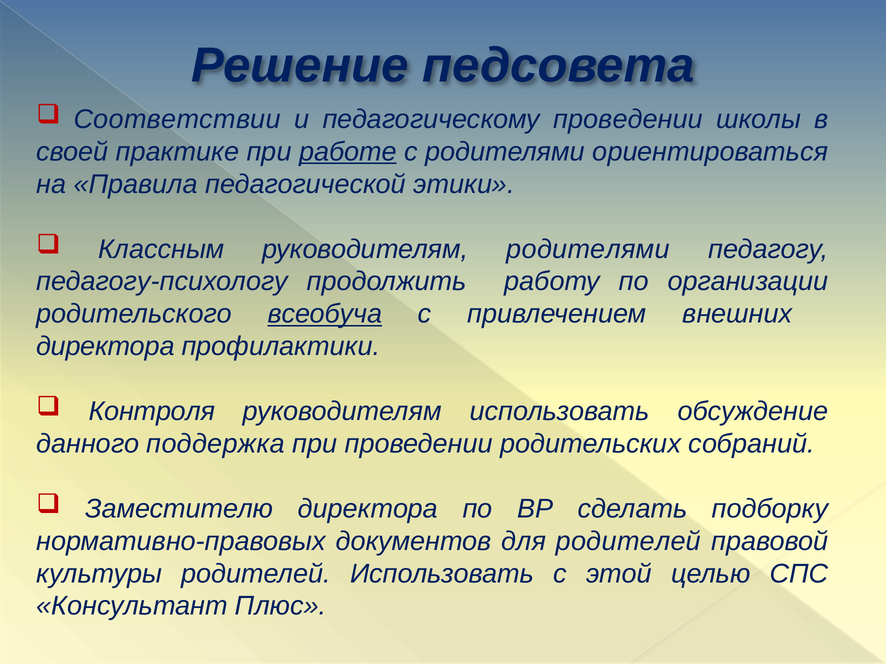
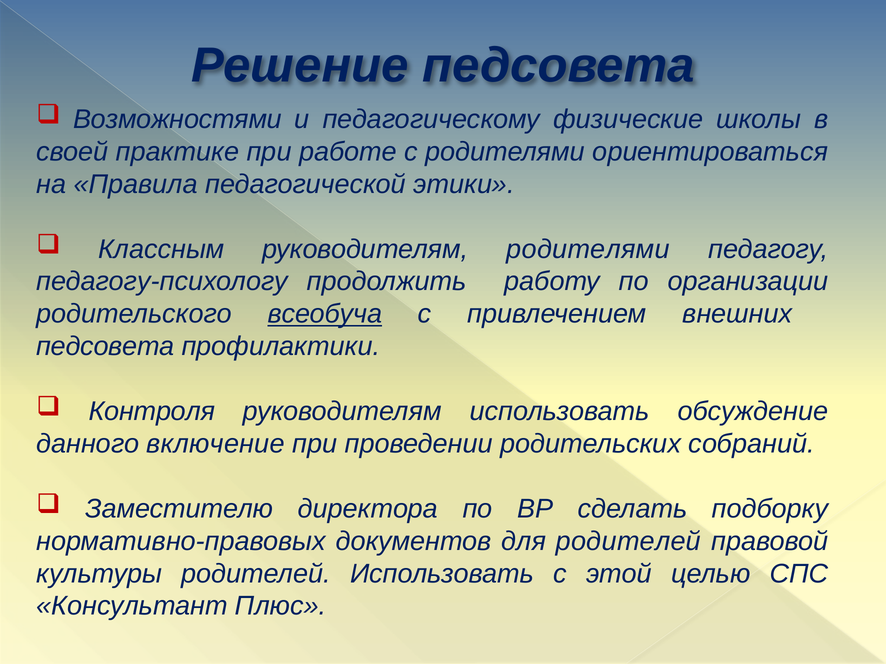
Соответствии: Соответствии -> Возможностями (178, 119)
педагогическому проведении: проведении -> физические (628, 119)
работе underline: present -> none (348, 152)
директора: директора -> педсовета (105, 347)
поддержка: поддержка -> включение (216, 444)
